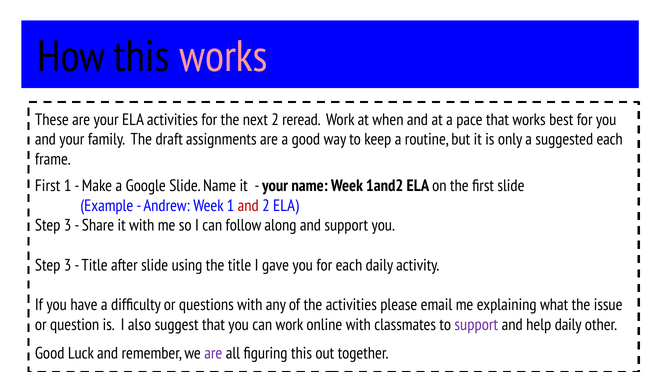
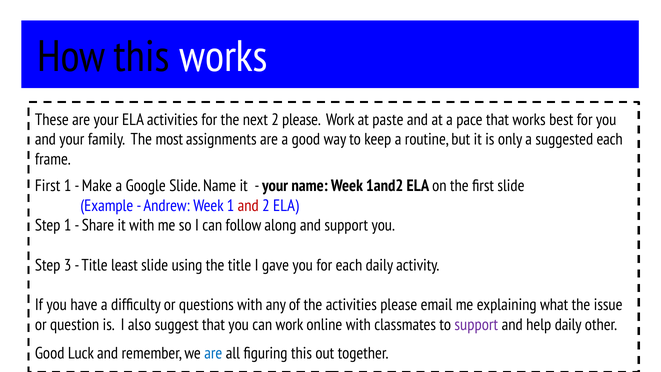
works colour: pink -> white (224, 57)
2 reread: reread -> please (301, 120)
when: when -> paste (388, 120)
draft: draft -> most (169, 139)
3: 3 -> 1 (68, 225)
after: after -> least (124, 265)
are colour: purple -> blue (213, 353)
